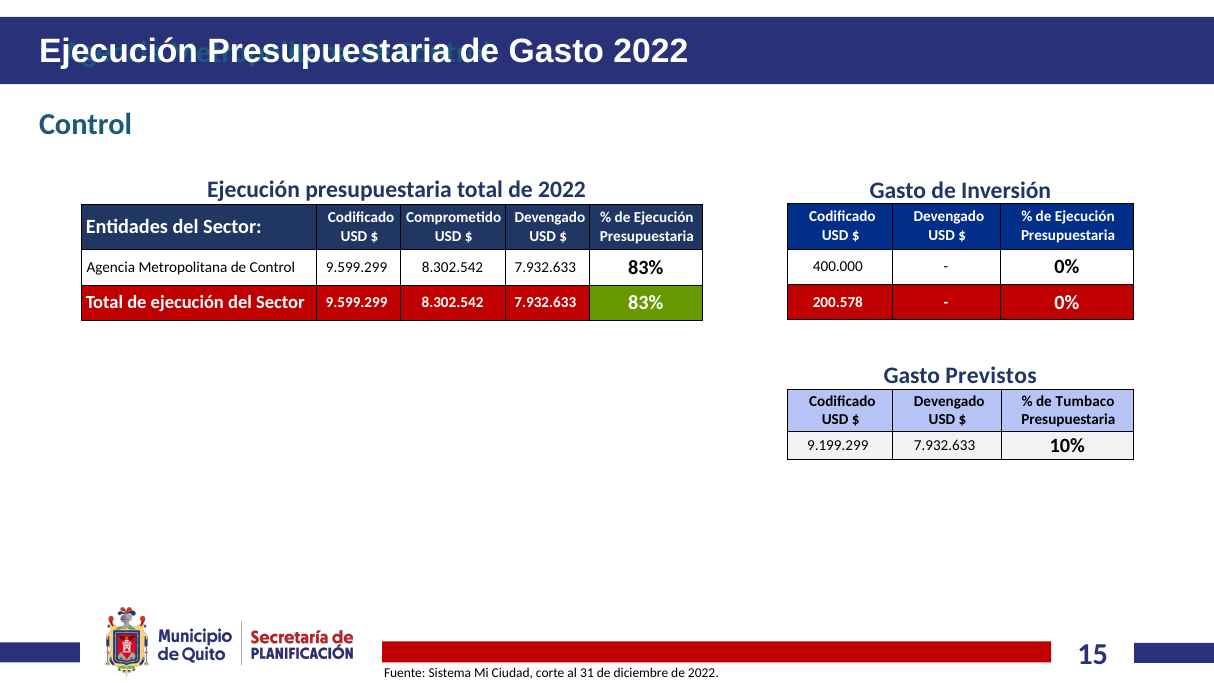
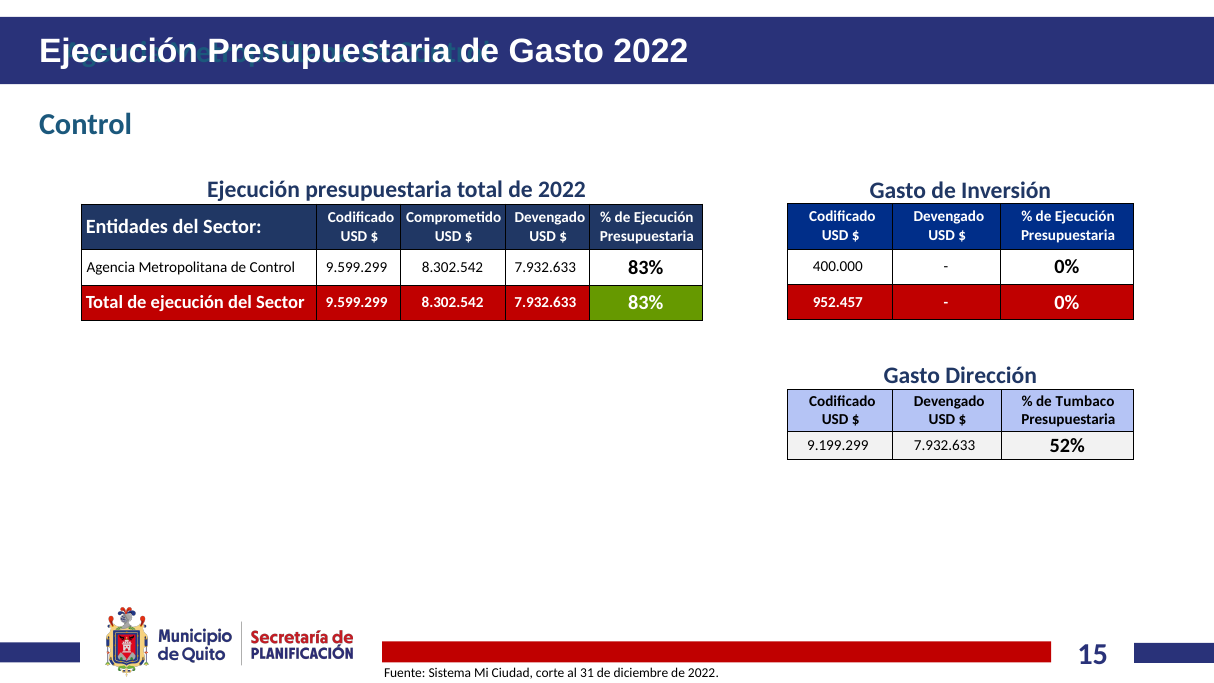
200.578: 200.578 -> 952.457 (838, 302)
Previstos: Previstos -> Dirección (991, 376)
10%: 10% -> 52% (1067, 446)
